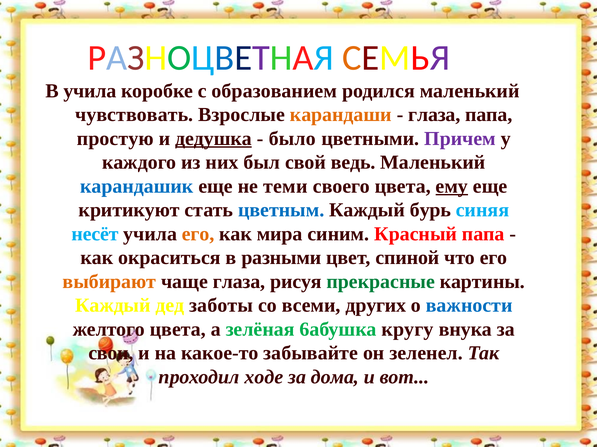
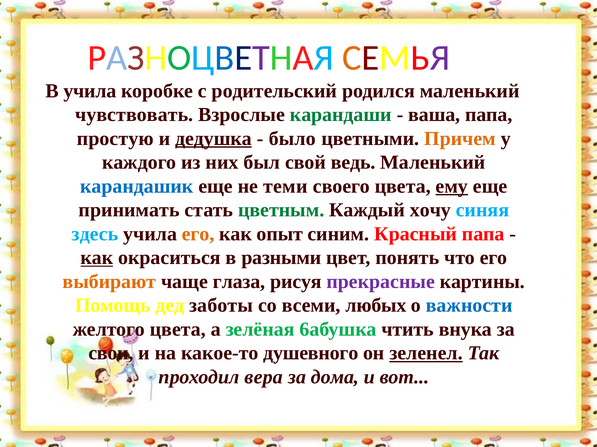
образованием: образованием -> родительский (274, 91)
карандаши colour: orange -> green (341, 115)
глаза: глаза -> ваша (434, 115)
Причем colour: purple -> orange (460, 139)
критикуют: критикуют -> принимать (129, 210)
цветным colour: blue -> green (281, 210)
бурь: бурь -> хочу (430, 210)
несёт: несёт -> здесь (95, 234)
мира: мира -> опыт (280, 234)
как underline: none -> present (97, 258)
спиной: спиной -> понять (407, 258)
прекрасные colour: green -> purple (381, 282)
Каждый: Каждый -> Помощь (113, 306)
других: других -> любых (376, 306)
кругу: кругу -> чтить (408, 330)
забывайте: забывайте -> душевного (311, 354)
зеленел underline: none -> present (426, 354)
ходе: ходе -> вера (264, 378)
